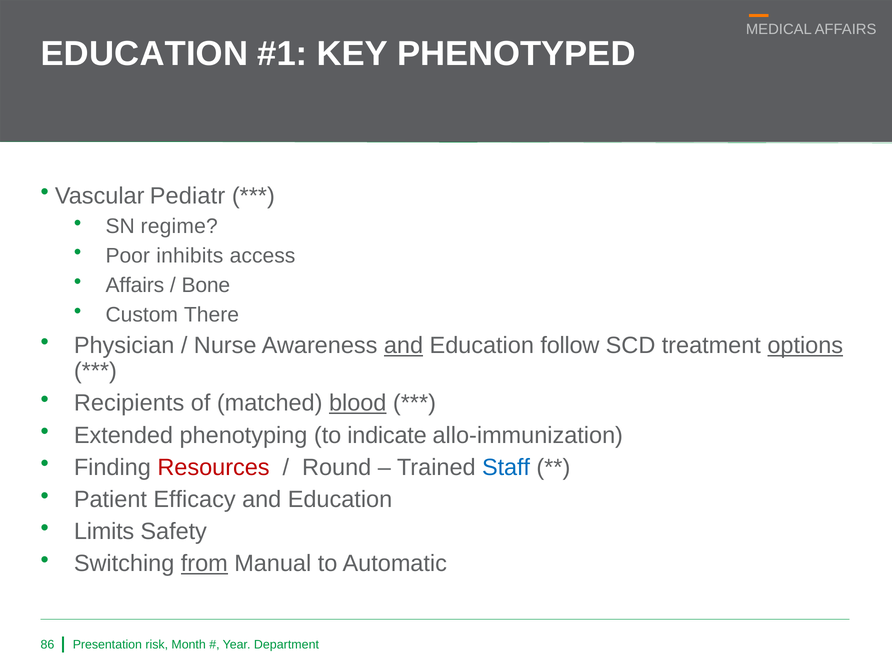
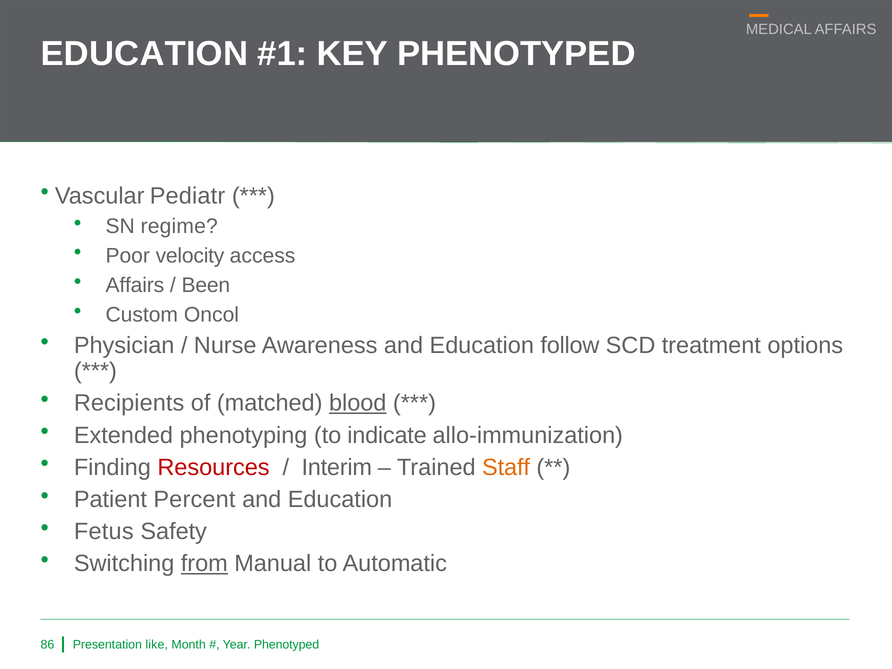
inhibits: inhibits -> velocity (190, 256)
Bone: Bone -> Been (206, 285)
There: There -> Oncol (211, 315)
and underline: present -> none (404, 346)
options underline: present -> none (805, 346)
Round: Round -> Interim (337, 467)
Staff colour: blue -> orange (506, 467)
Efficacy: Efficacy -> Percent (194, 500)
Limits: Limits -> Fetus (104, 532)
risk: risk -> like (157, 645)
Year Department: Department -> Phenotyped (287, 645)
